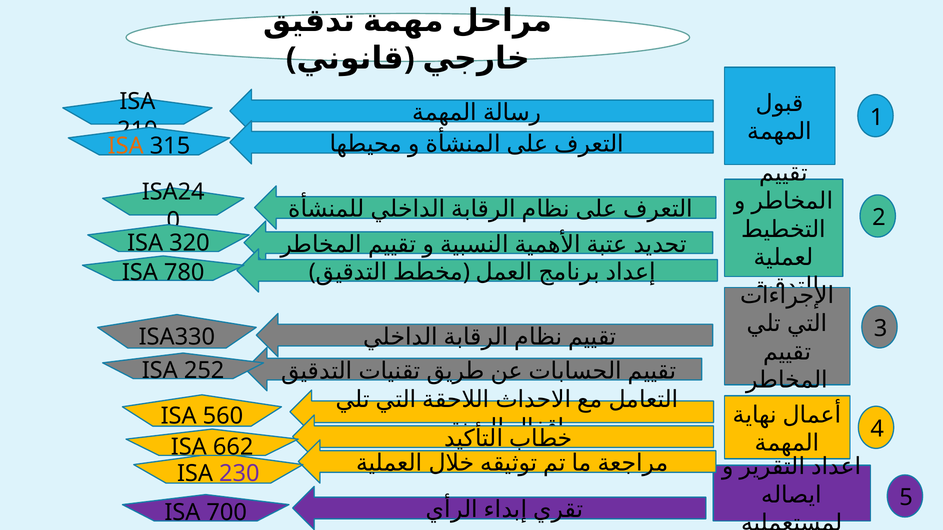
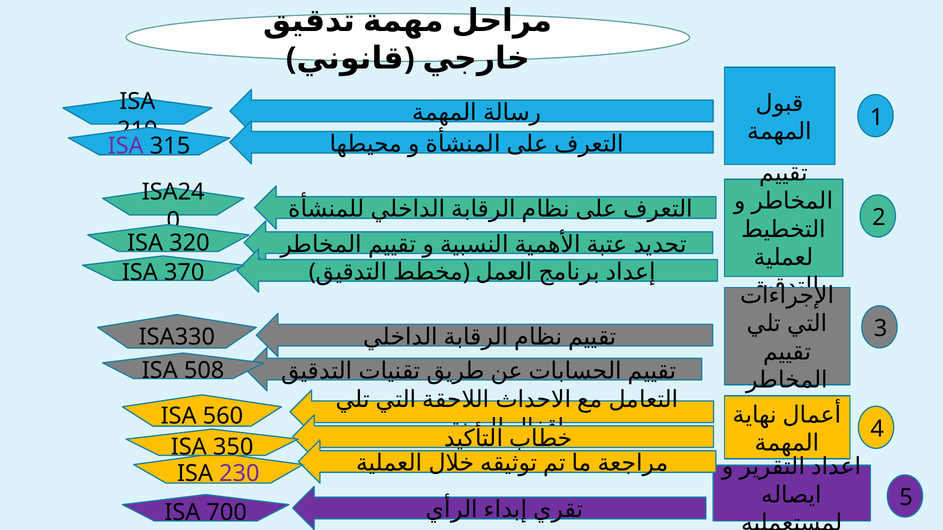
ISA colour: orange -> purple (126, 146)
780: 780 -> 370 (184, 273)
252: 252 -> 508 (204, 371)
662: 662 -> 350 (233, 447)
